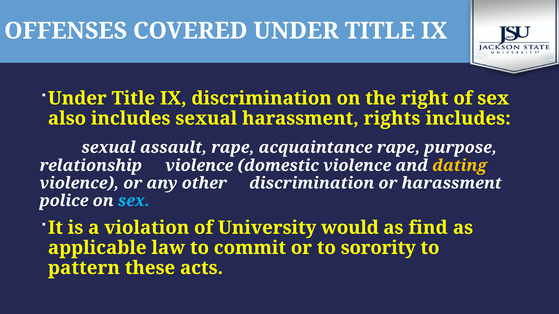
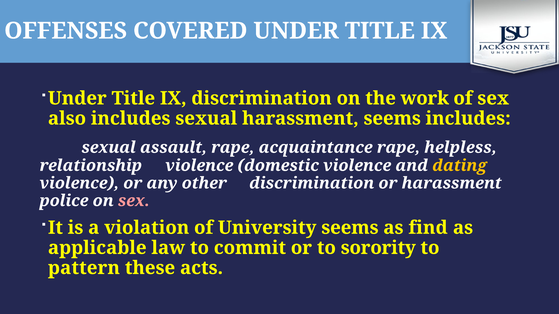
right: right -> work (425, 98)
harassment rights: rights -> seems (392, 119)
purpose: purpose -> helpless (461, 148)
sex colour: light blue -> pink (134, 201)
University would: would -> seems (350, 228)
